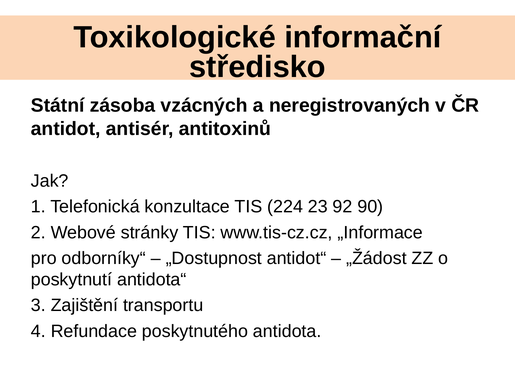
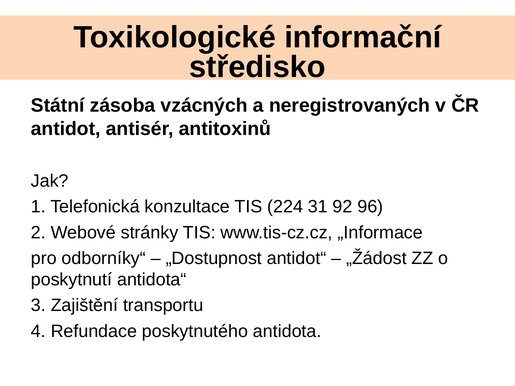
23: 23 -> 31 (318, 207)
90: 90 -> 96 (370, 207)
